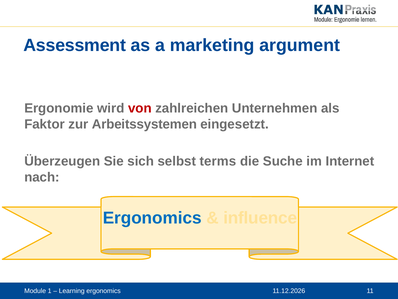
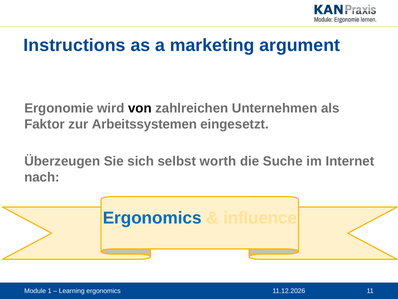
Assessment: Assessment -> Instructions (75, 45)
von colour: red -> black (140, 108)
terms: terms -> worth (218, 161)
